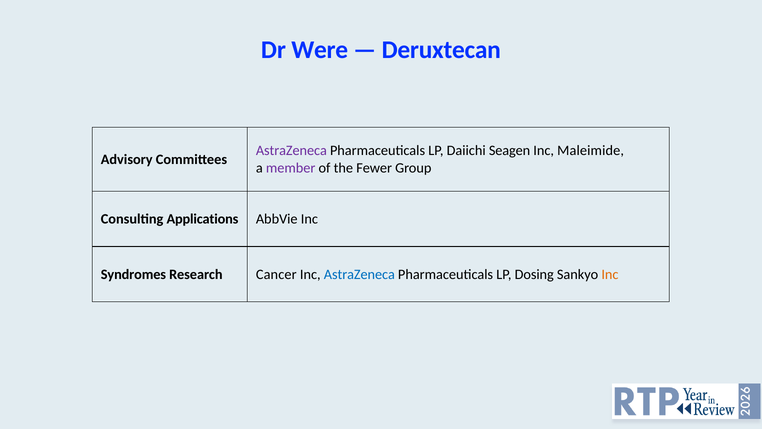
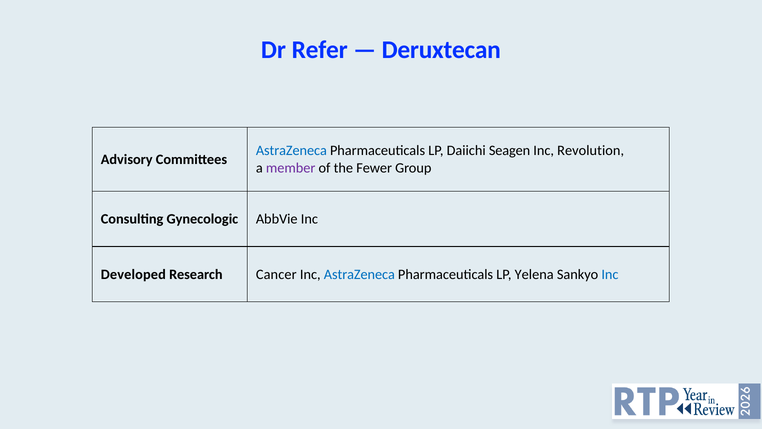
Were: Were -> Refer (320, 50)
AstraZeneca colour: purple -> blue (291, 151)
Maleimide: Maleimide -> Revolution (591, 151)
Applications: Applications -> Gynecologic (202, 219)
Syndromes: Syndromes -> Developed (133, 274)
Dosing: Dosing -> Yelena (534, 274)
Inc colour: orange -> blue (610, 274)
